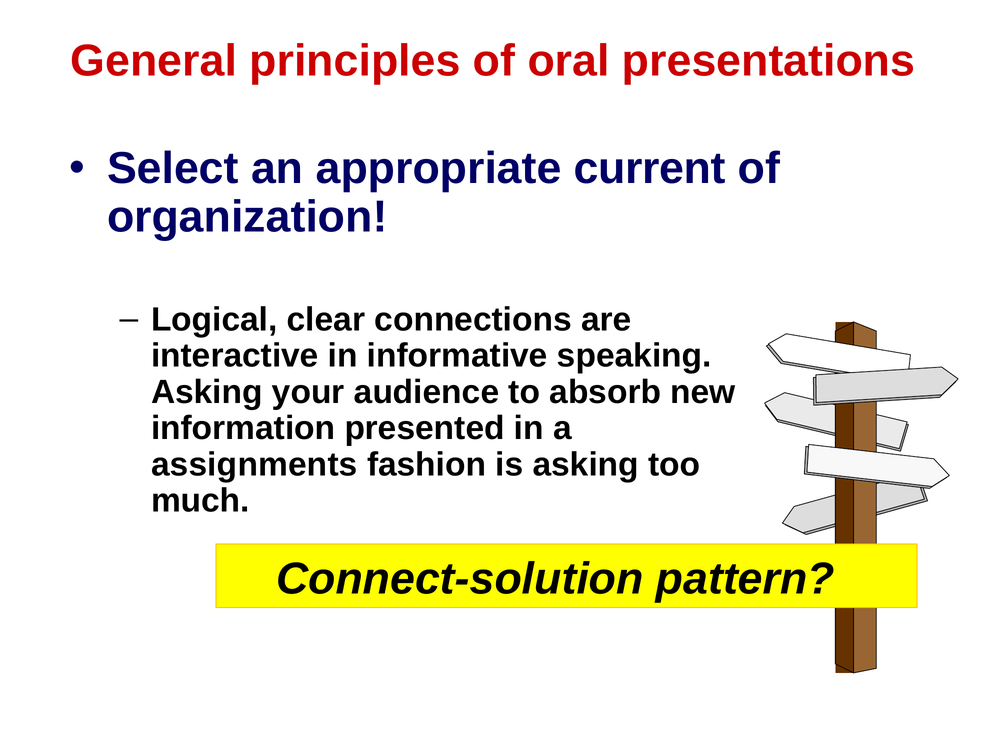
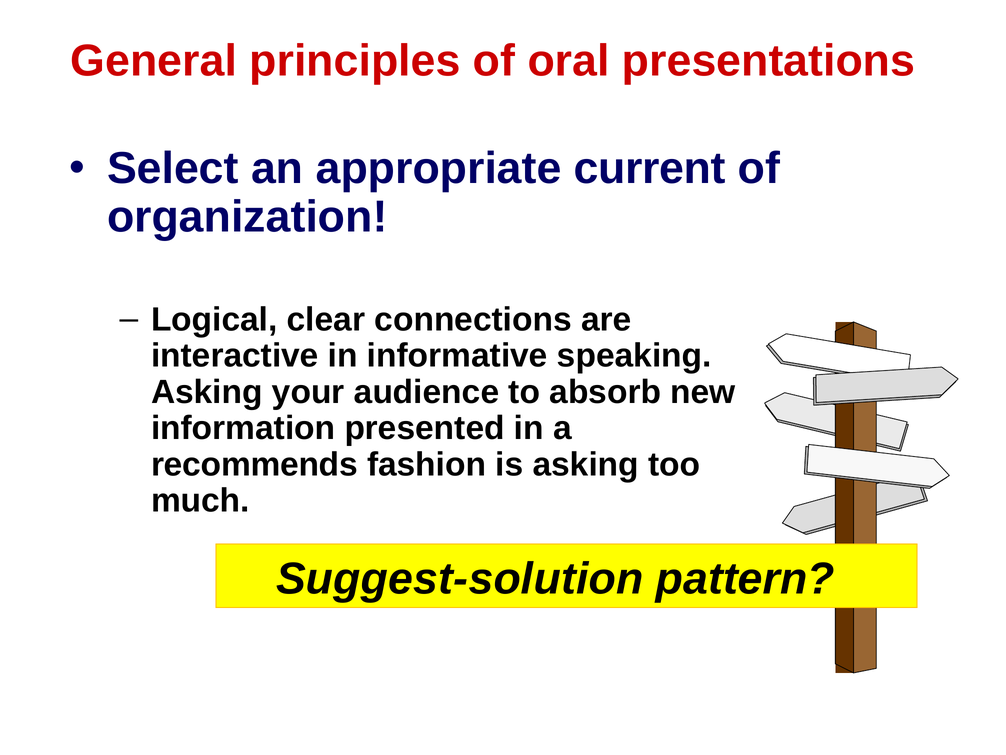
assignments: assignments -> recommends (254, 464)
Connect-solution: Connect-solution -> Suggest-solution (460, 579)
